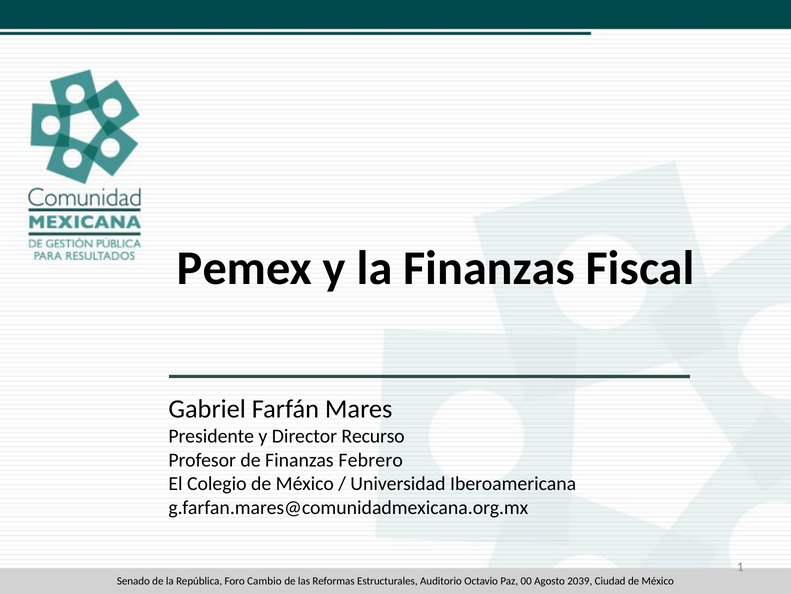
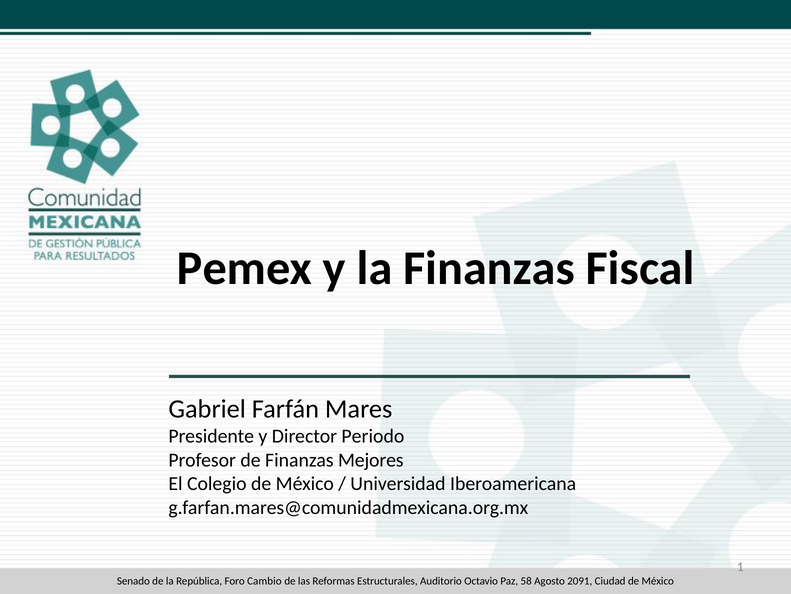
Recurso: Recurso -> Periodo (373, 436)
Febrero: Febrero -> Mejores (371, 459)
00: 00 -> 58 (526, 581)
2039: 2039 -> 2091 (580, 581)
